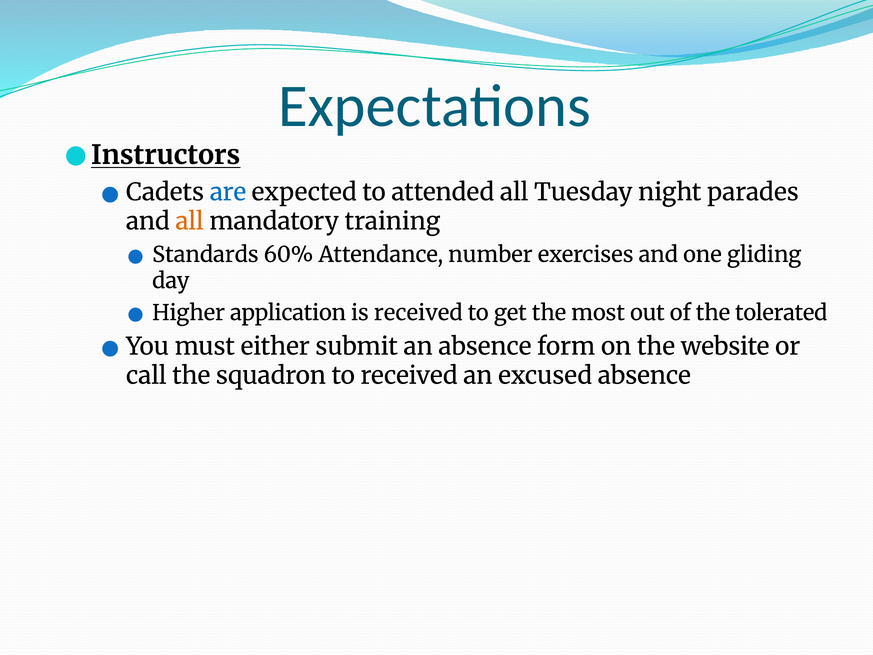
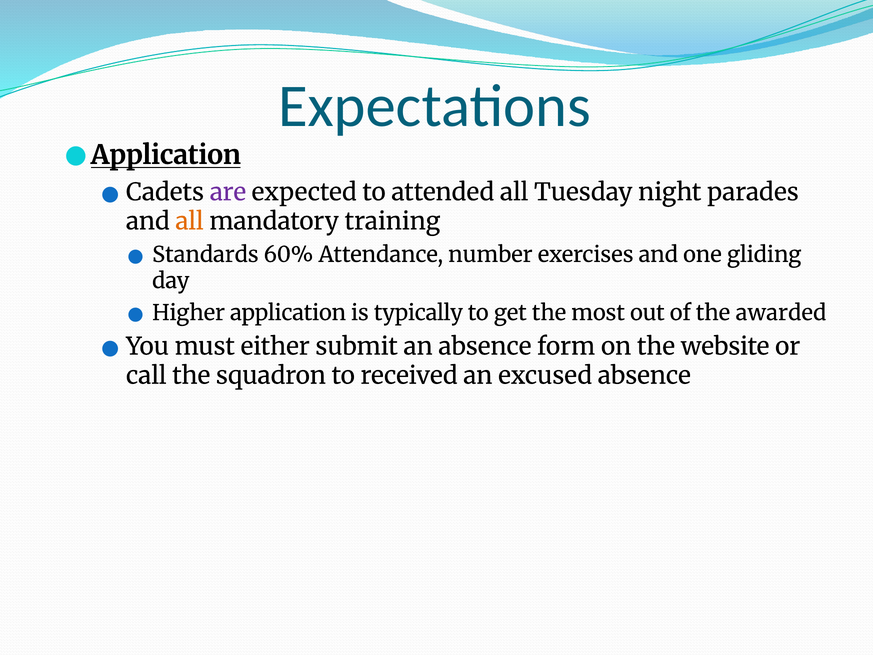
Instructors: Instructors -> Application (166, 155)
are colour: blue -> purple (228, 192)
is received: received -> typically (418, 313)
tolerated: tolerated -> awarded (781, 313)
